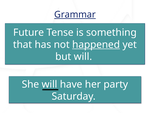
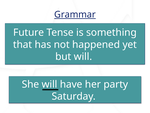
happened underline: present -> none (96, 44)
